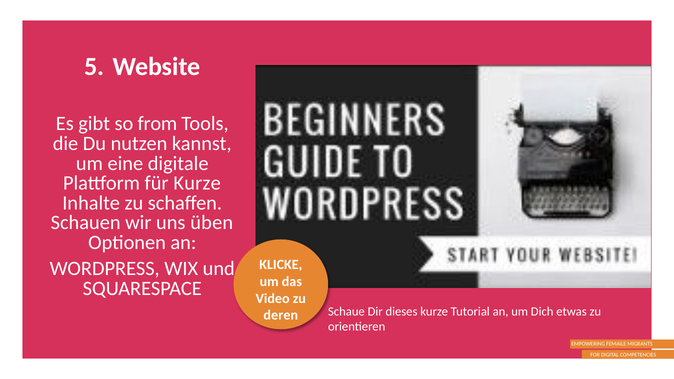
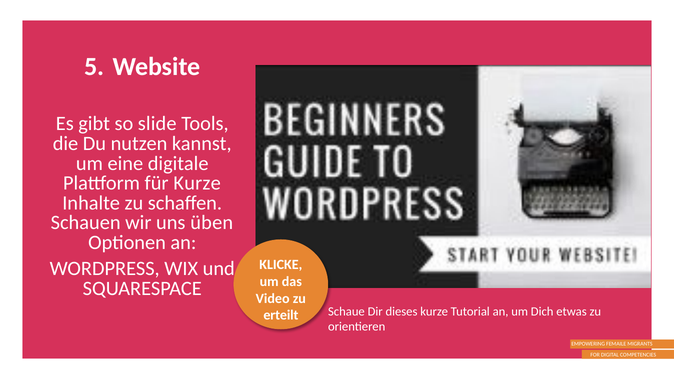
from: from -> slide (157, 124)
deren: deren -> erteilt (281, 315)
